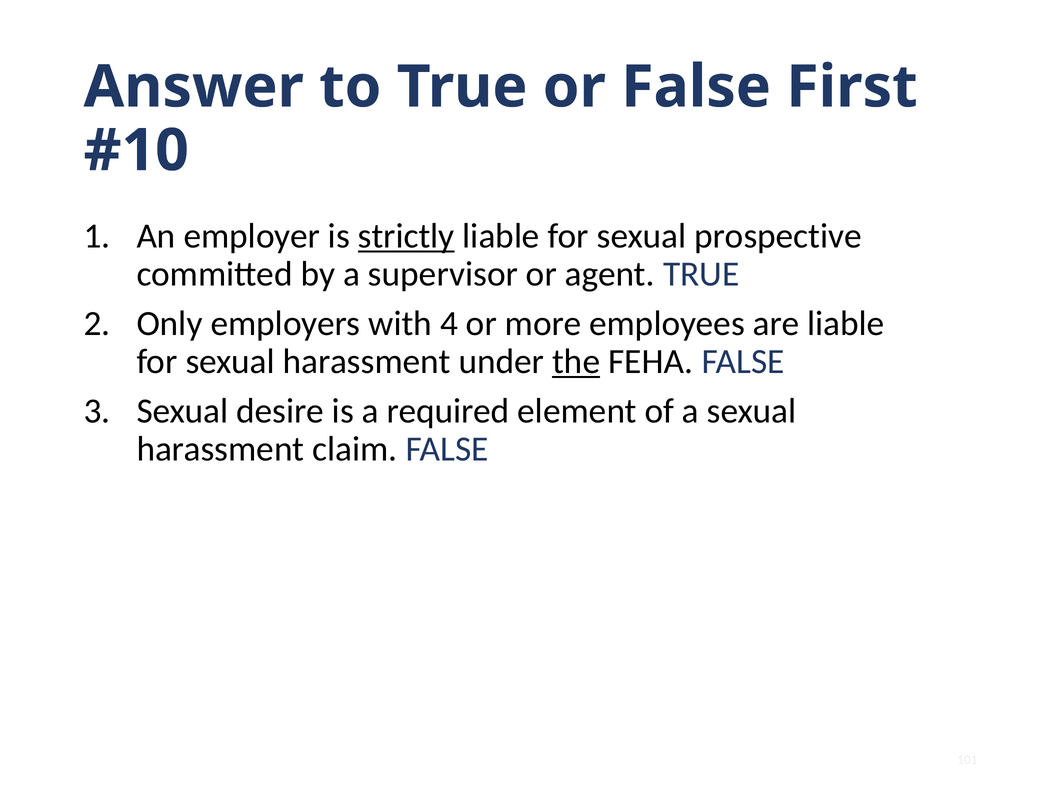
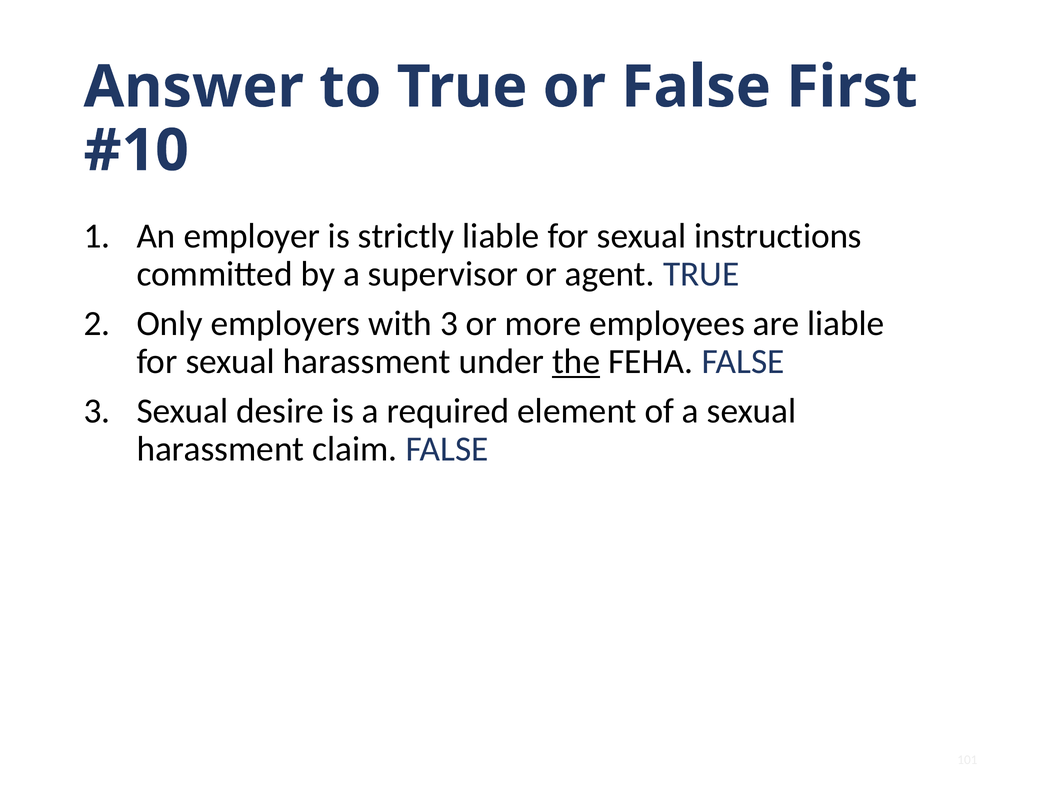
strictly underline: present -> none (406, 236)
prospective: prospective -> instructions (778, 236)
with 4: 4 -> 3 (449, 323)
